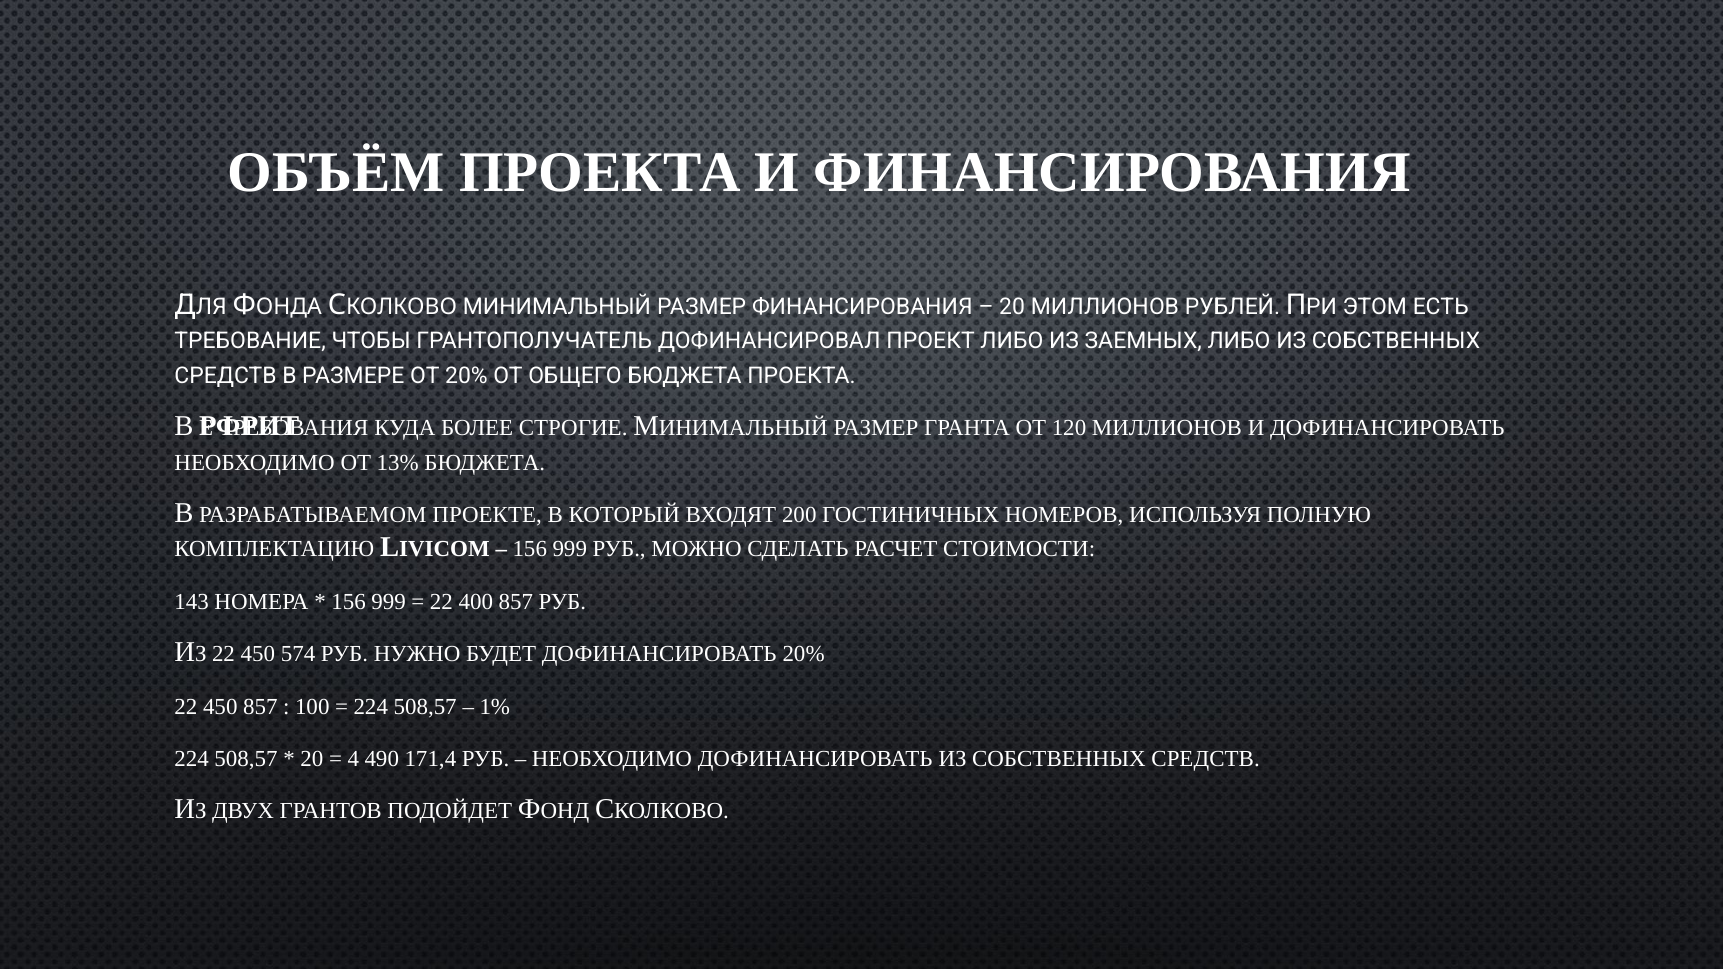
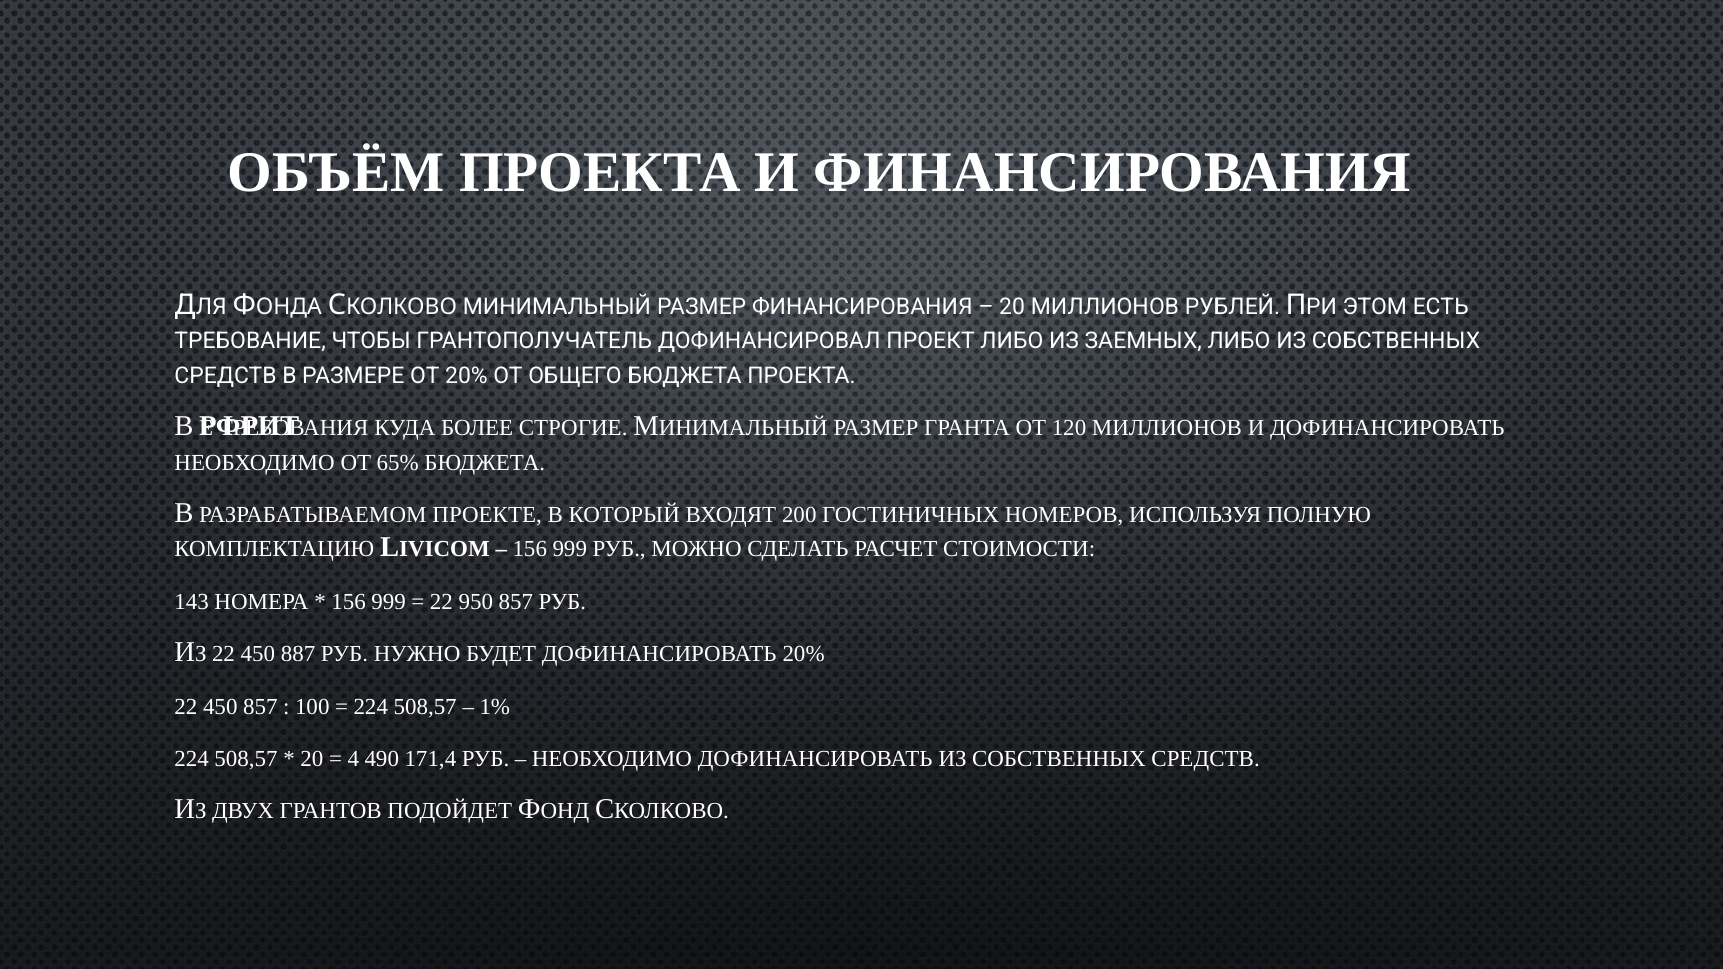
13%: 13% -> 65% (398, 463)
400: 400 -> 950 (476, 602)
574: 574 -> 887 (298, 654)
